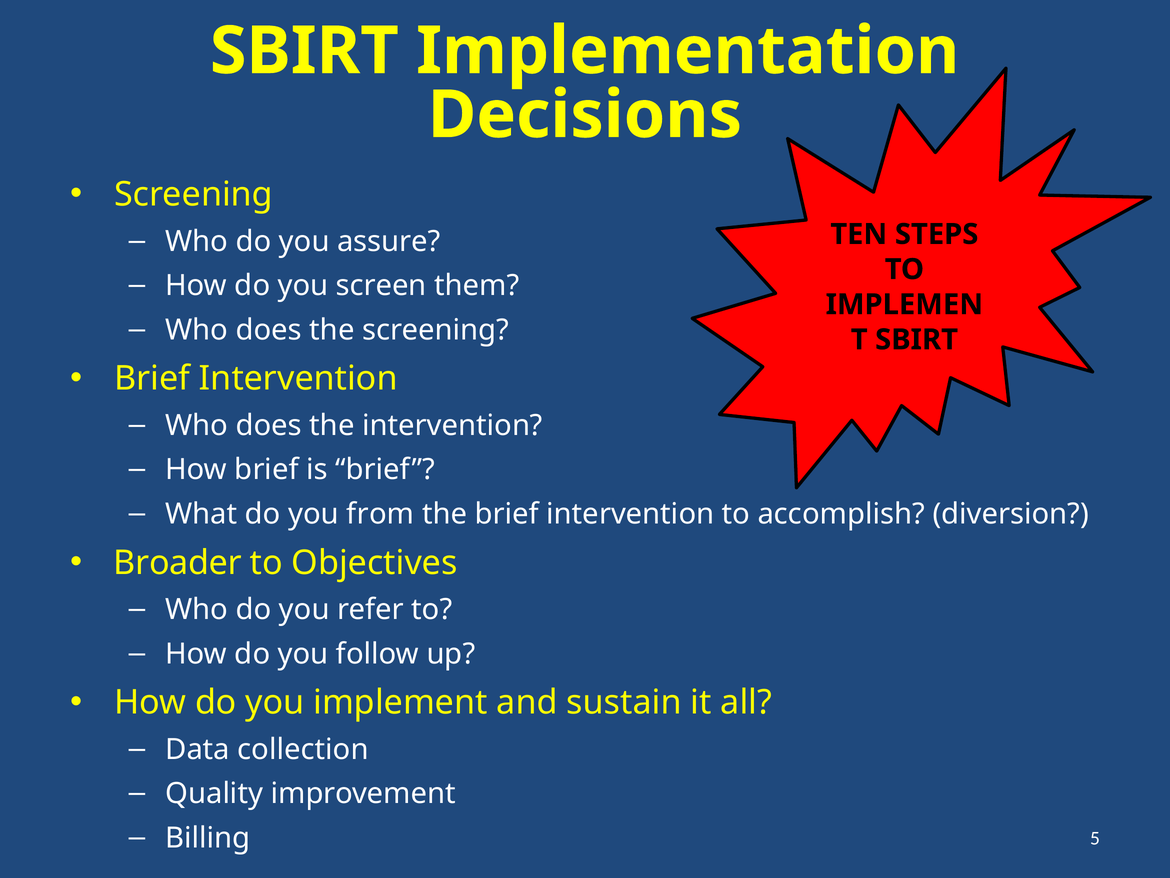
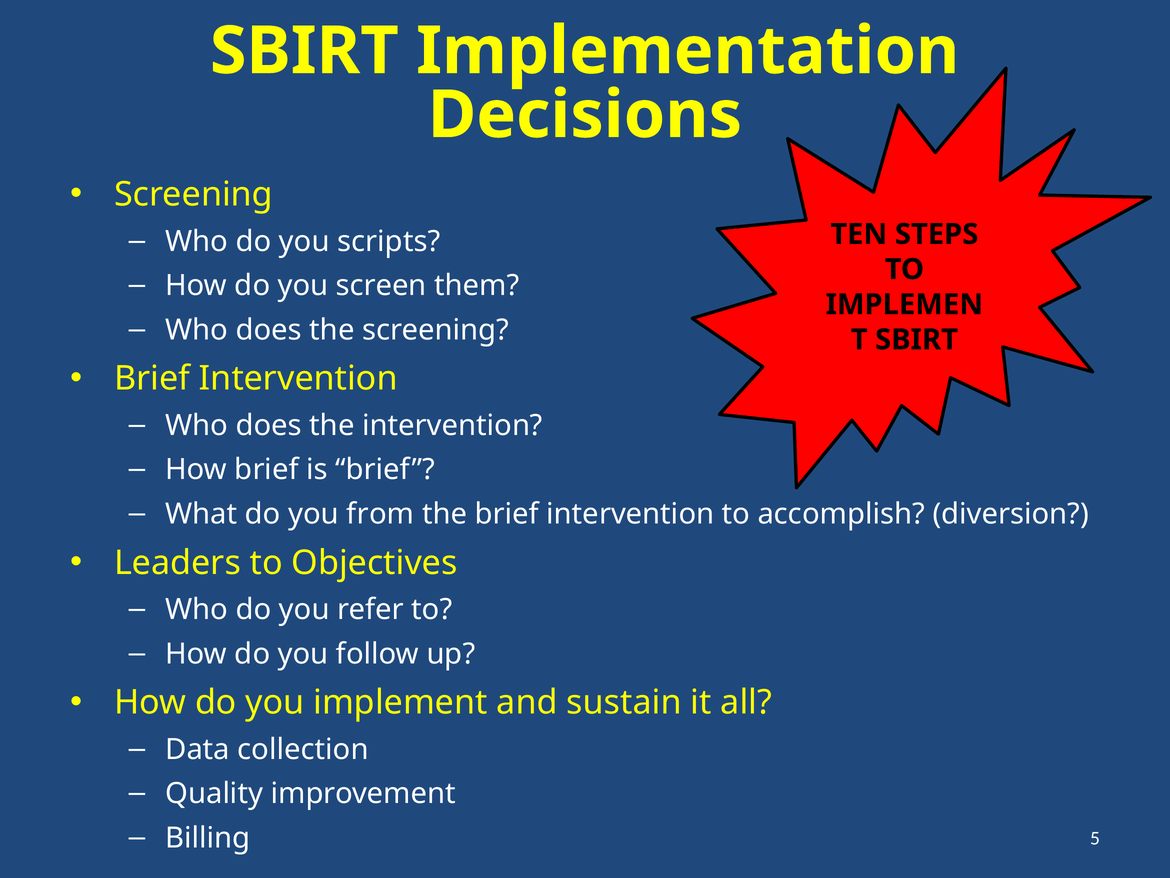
assure: assure -> scripts (389, 241)
Broader: Broader -> Leaders (177, 562)
